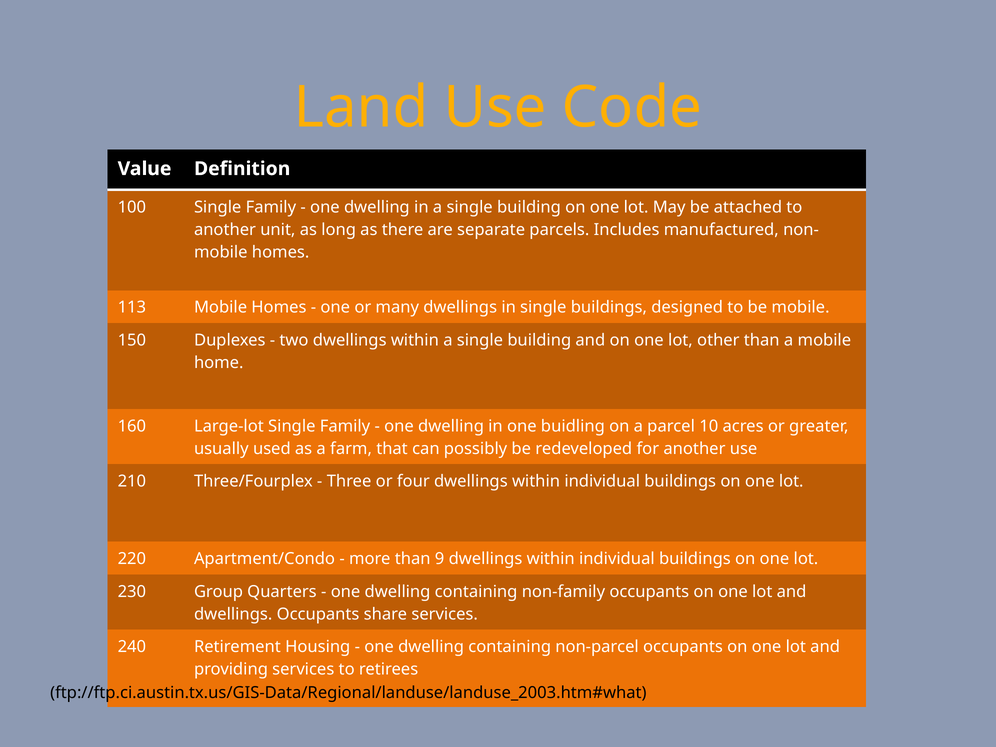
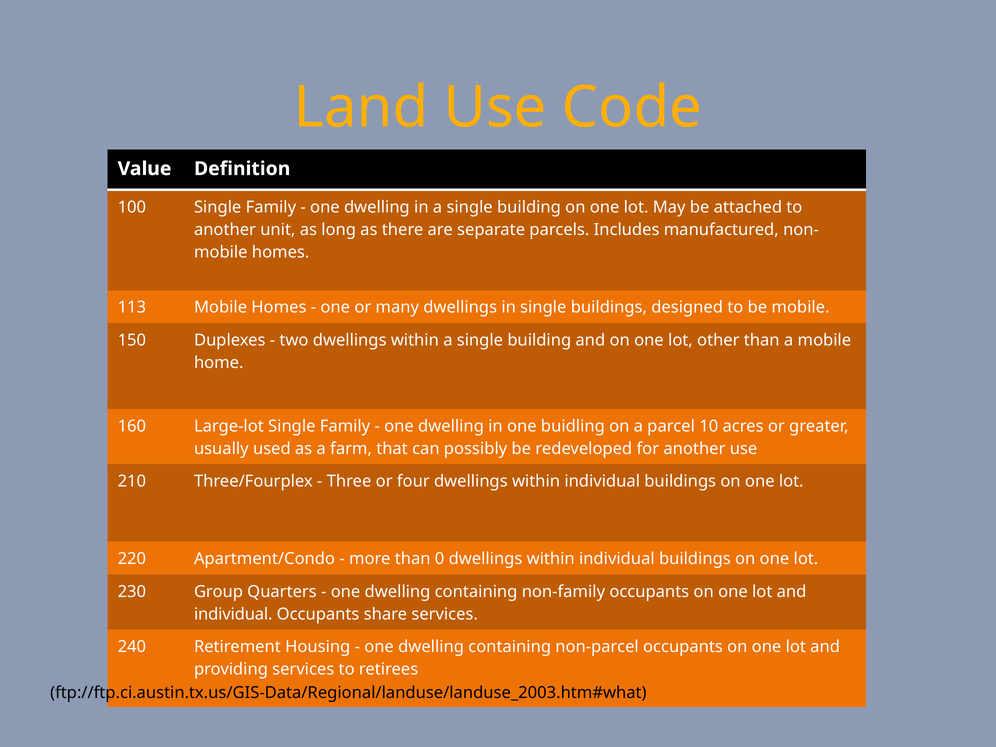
9: 9 -> 0 (440, 559)
dwellings: dwellings -> individual (233, 614)
